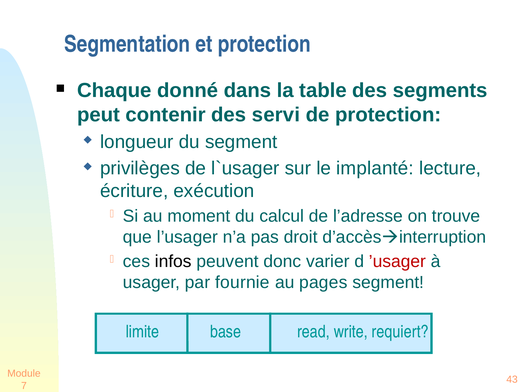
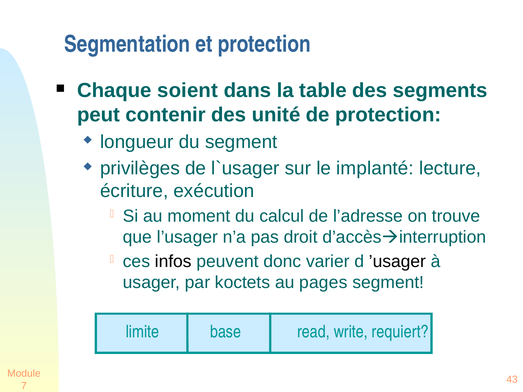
donné: donné -> soient (188, 90)
servi: servi -> unité (276, 115)
’usager colour: red -> black (398, 262)
fournie: fournie -> koctets (243, 282)
